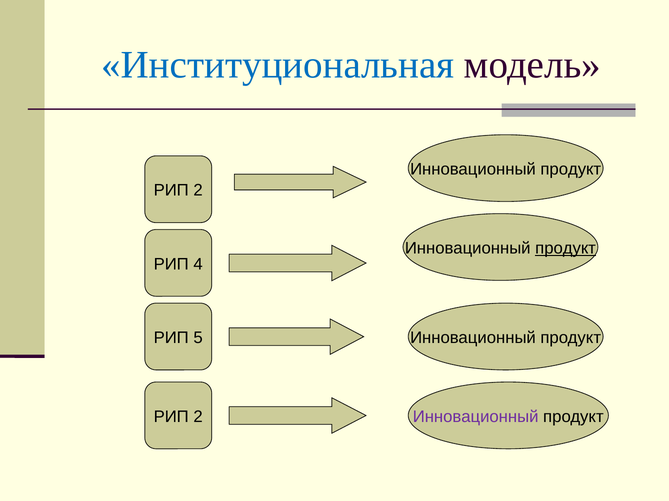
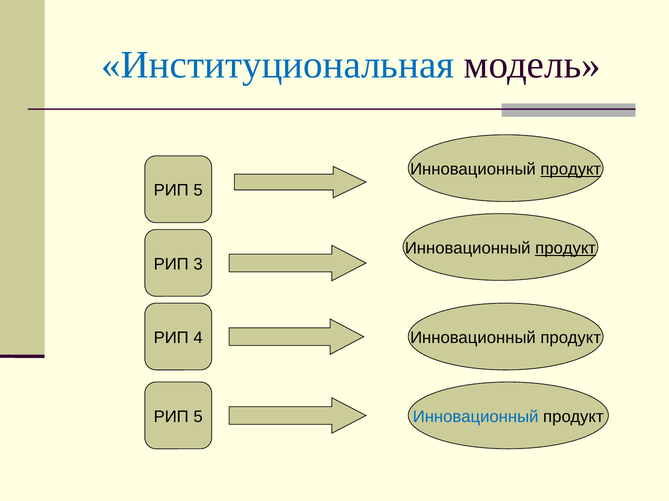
продукт underline: none -> present (571, 170)
2: 2 -> 5 (198, 191)
4: 4 -> 3 (198, 264)
5: 5 -> 4 (198, 338)
2: 2 -> 5 (198, 417)
Инновационный colour: purple -> blue (476, 417)
